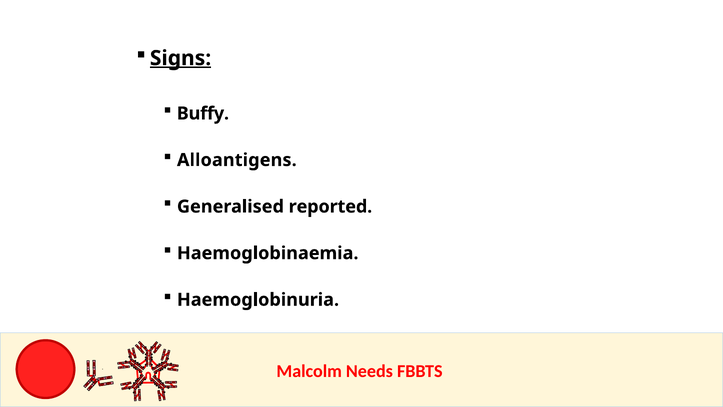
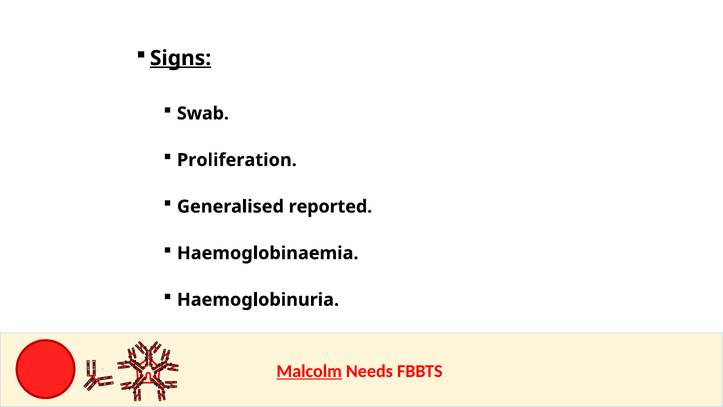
Buffy: Buffy -> Swab (203, 113)
Alloantigens: Alloantigens -> Proliferation (237, 160)
Malcolm underline: none -> present (309, 371)
